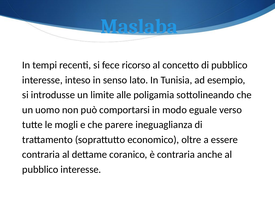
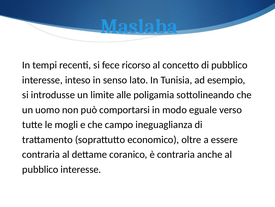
parere: parere -> campo (119, 124)
